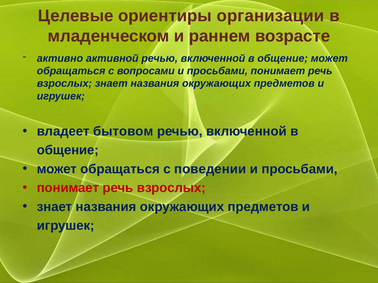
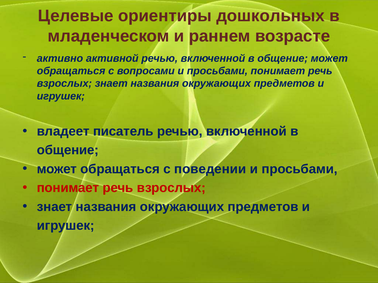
организации: организации -> дошкольных (271, 16)
бытовом: бытовом -> писатель (123, 132)
